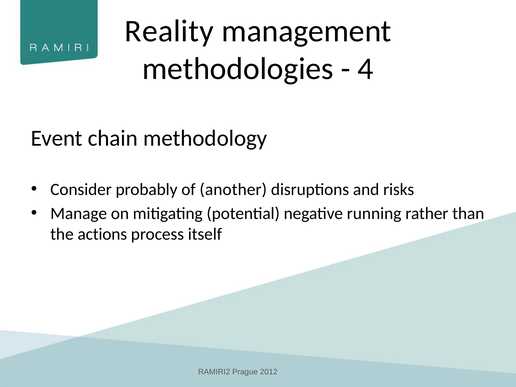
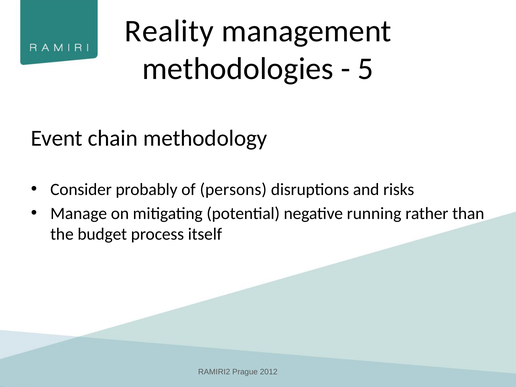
4: 4 -> 5 (365, 69)
another: another -> persons (233, 190)
actions: actions -> budget (102, 234)
